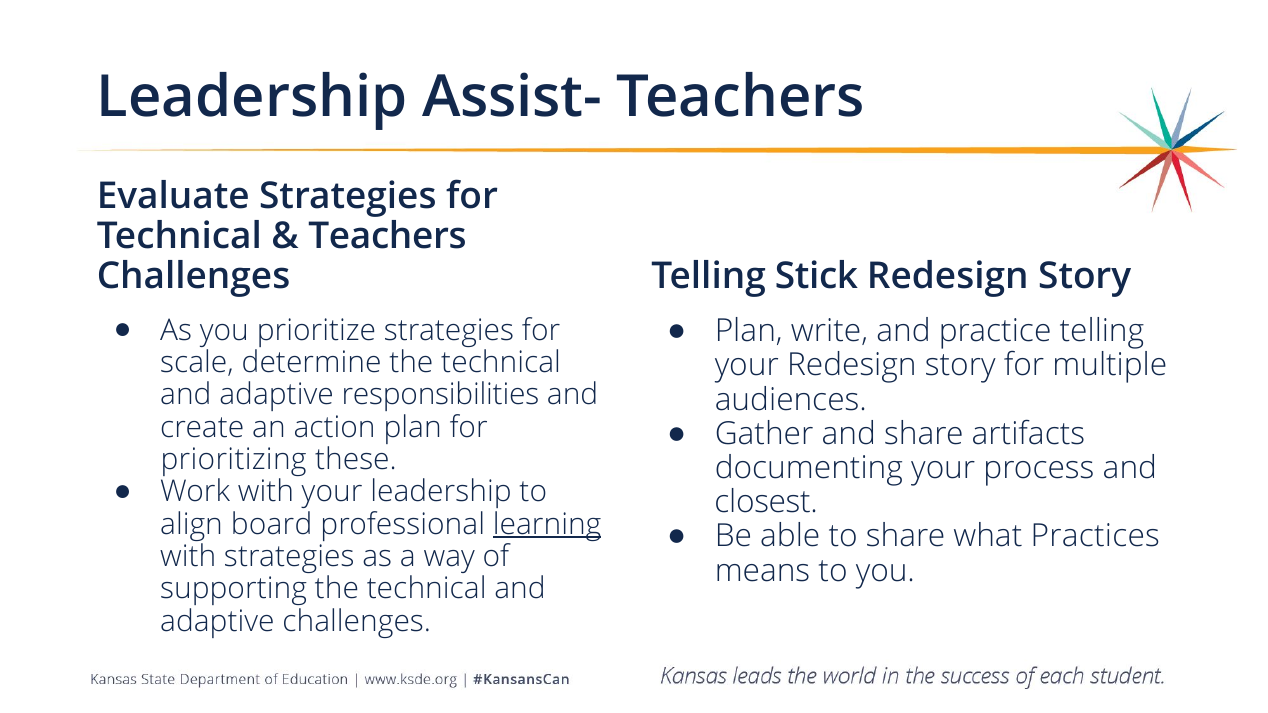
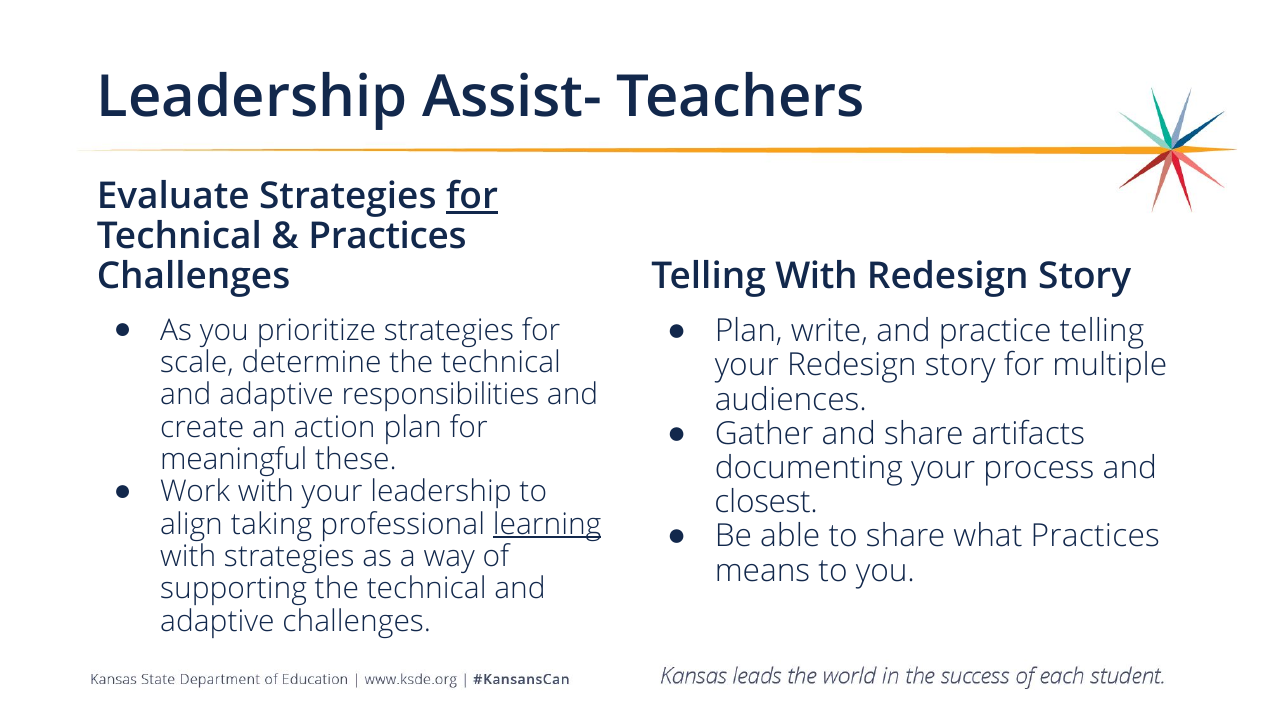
for underline: none -> present (472, 197)
Teachers: Teachers -> Practices (387, 237)
Telling Stick: Stick -> With (816, 277)
prioritizing: prioritizing -> meaningful (234, 460)
board: board -> taking (272, 524)
